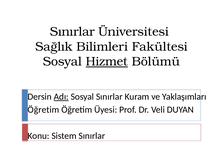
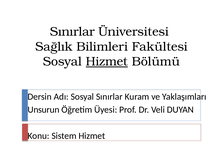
Adı underline: present -> none (61, 96)
Öğretim: Öğretim -> Unsurun (44, 109)
Sistem Sınırlar: Sınırlar -> Hizmet (92, 135)
